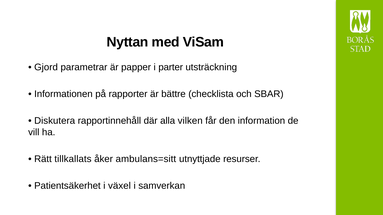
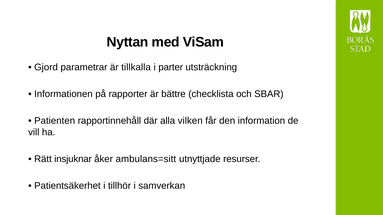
papper: papper -> tillkalla (136, 67)
Diskutera: Diskutera -> Patienten (55, 121)
tillkallats: tillkallats -> insjuknar (73, 159)
växel: växel -> tillhör (120, 186)
